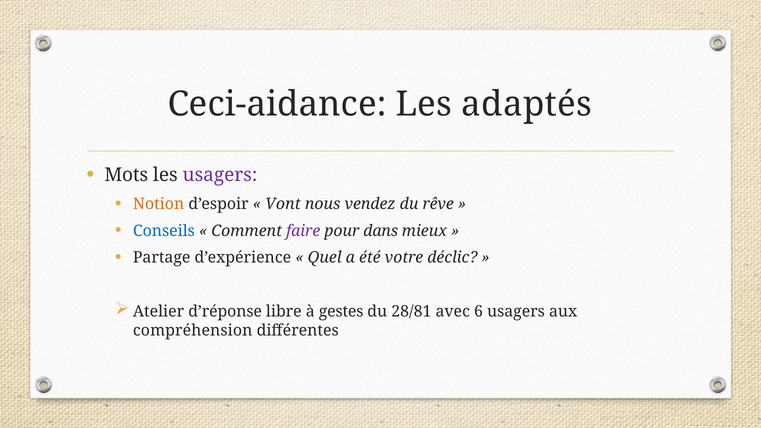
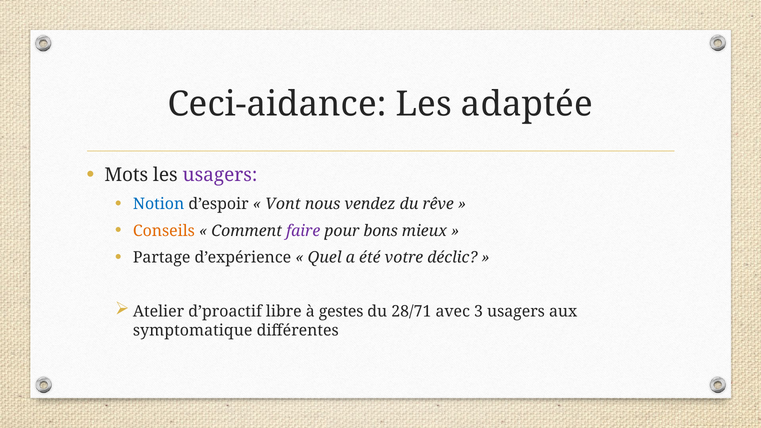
adaptés: adaptés -> adaptée (527, 104)
Notion colour: orange -> blue (159, 204)
Conseils colour: blue -> orange (164, 231)
dans: dans -> bons (381, 231)
d’réponse: d’réponse -> d’proactif (225, 312)
28/81: 28/81 -> 28/71 (411, 312)
6: 6 -> 3 (478, 312)
compréhension: compréhension -> symptomatique (193, 331)
